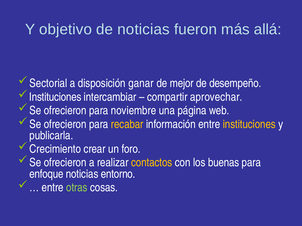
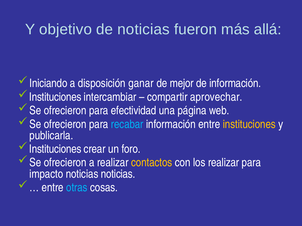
Sectorial: Sectorial -> Iniciando (48, 84)
de desempeño: desempeño -> información (235, 84)
noviembre: noviembre -> efectividad (134, 111)
recabar colour: yellow -> light blue (127, 124)
Crecimiento: Crecimiento -> Instituciones (55, 149)
los buenas: buenas -> realizar (224, 163)
enfoque: enfoque -> impacto (46, 174)
noticias entorno: entorno -> noticias (118, 174)
otras colour: light green -> light blue (77, 188)
